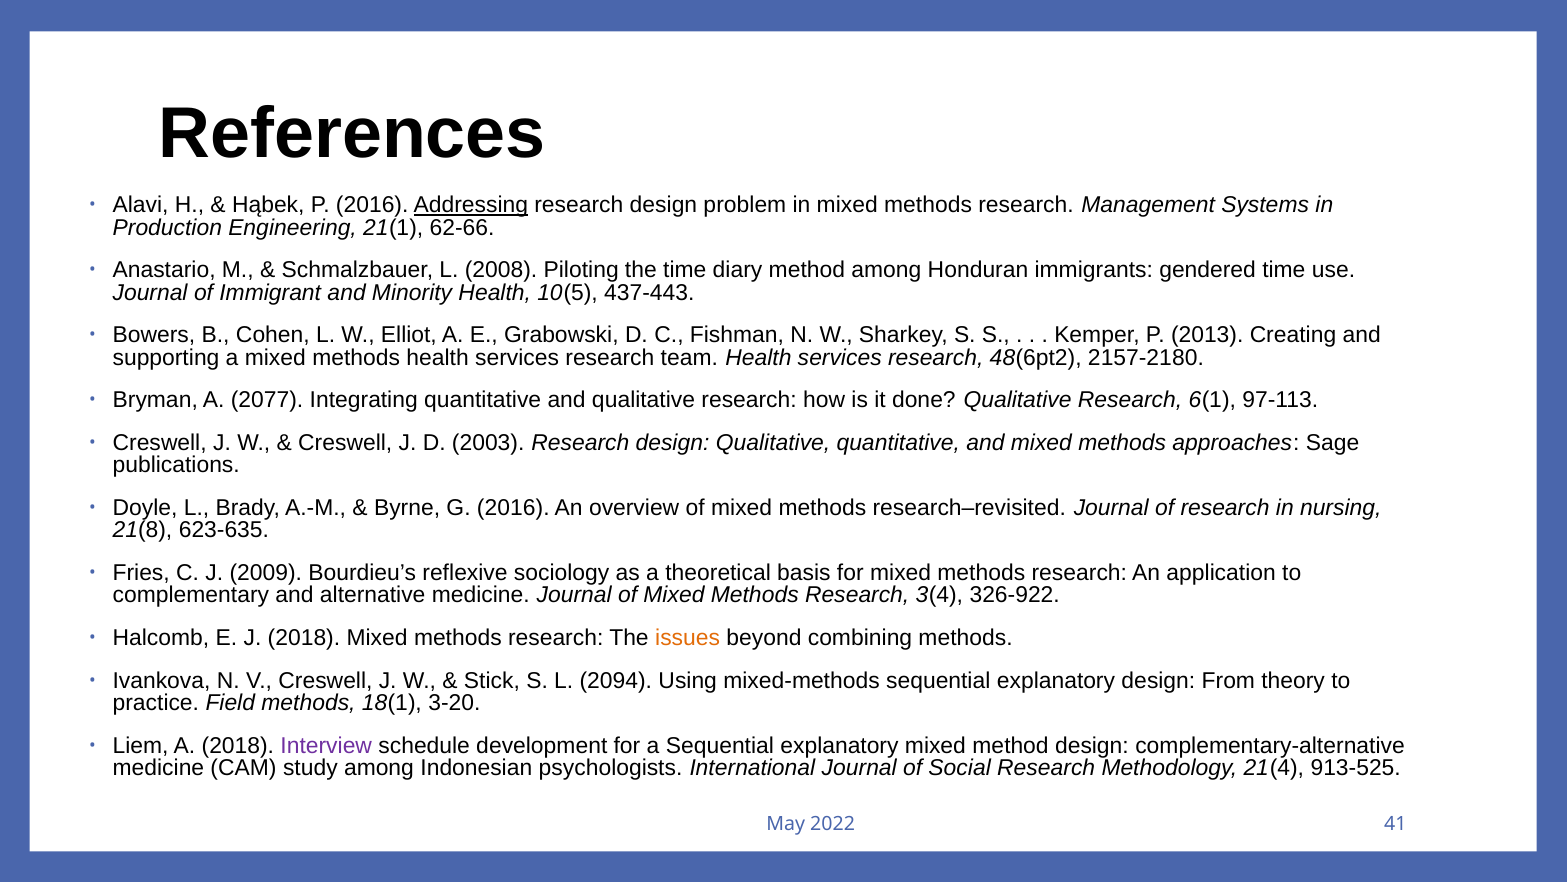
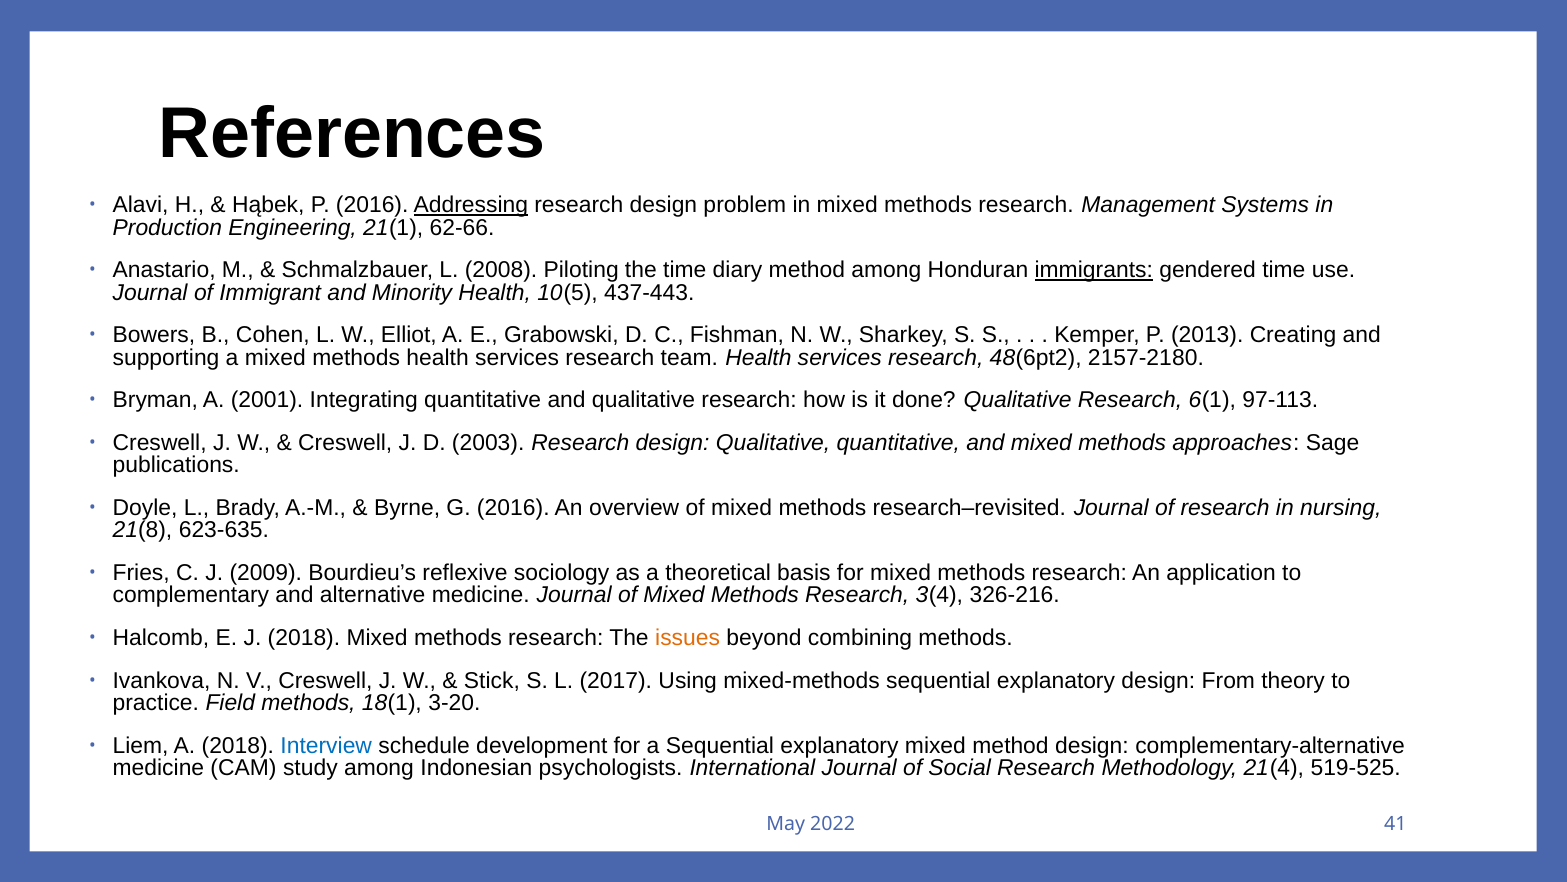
immigrants underline: none -> present (1094, 270)
2077: 2077 -> 2001 (267, 400)
326-922: 326-922 -> 326-216 (1015, 595)
2094: 2094 -> 2017 (616, 680)
Interview colour: purple -> blue (326, 745)
913-525: 913-525 -> 519-525 (1356, 768)
